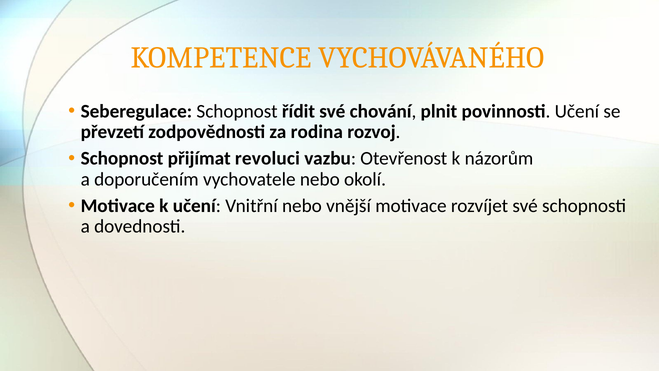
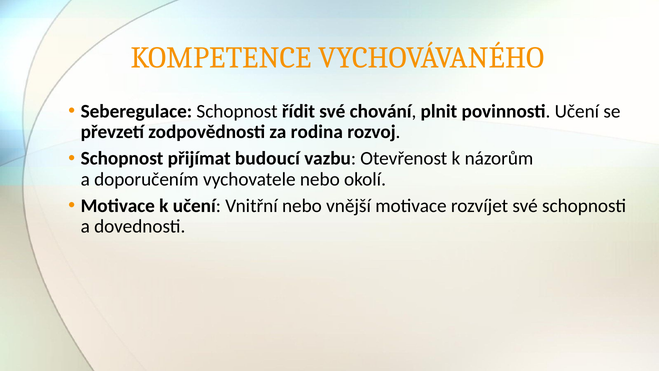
revoluci: revoluci -> budoucí (267, 158)
